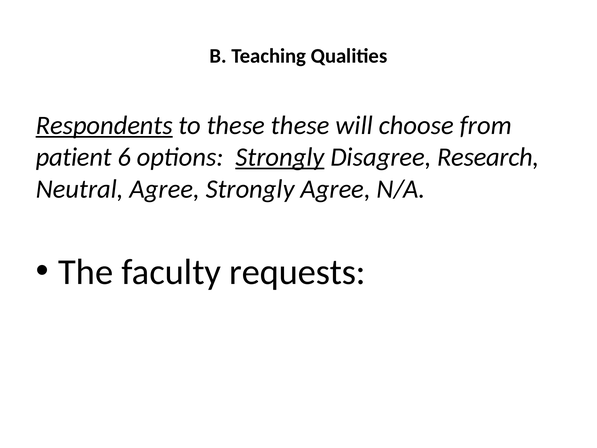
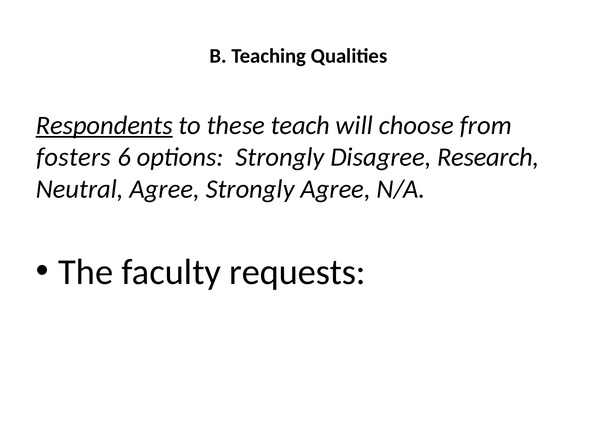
these these: these -> teach (300, 125)
patient: patient -> fosters (73, 157)
Strongly underline: present -> none (280, 157)
